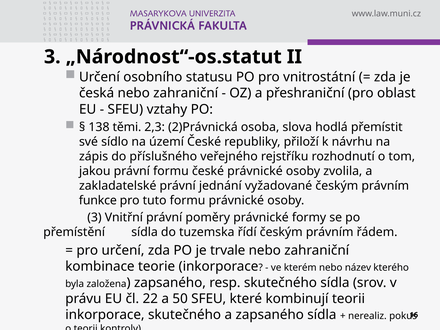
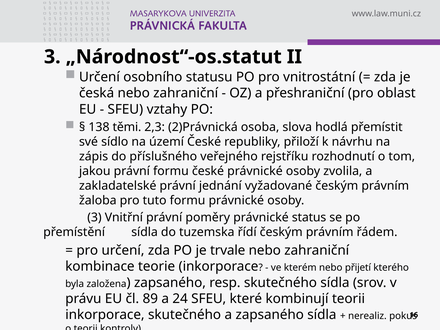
funkce: funkce -> žaloba (98, 200)
formy: formy -> status (309, 217)
název: název -> přijetí (358, 268)
22: 22 -> 89 (150, 299)
50: 50 -> 24 (180, 299)
